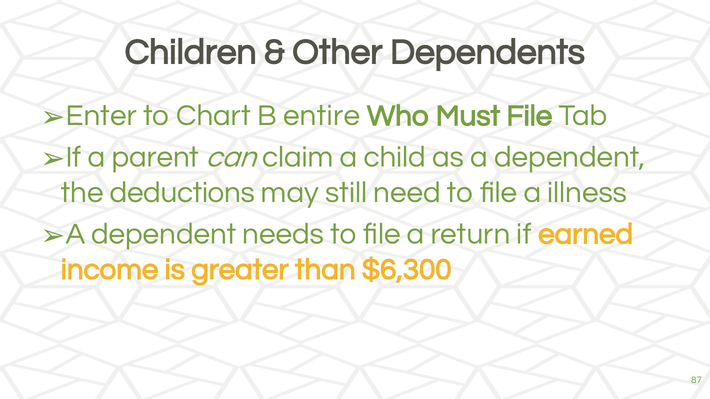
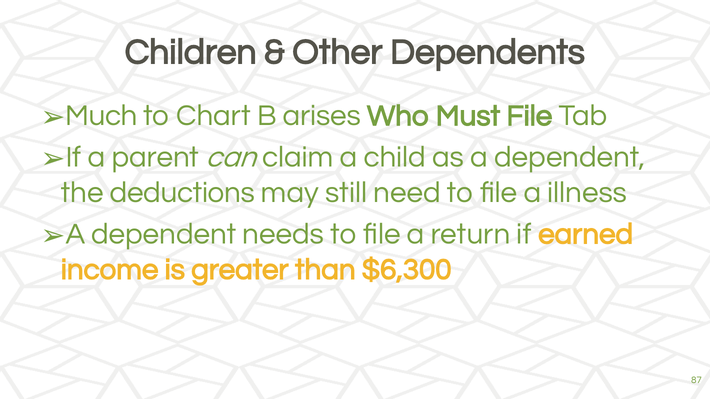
Enter: Enter -> Much (101, 116)
entire: entire -> arises (322, 116)
